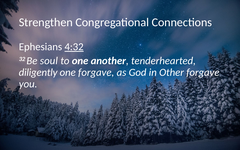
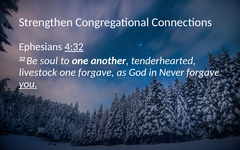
diligently: diligently -> livestock (38, 72)
Other: Other -> Never (172, 72)
you underline: none -> present (28, 84)
